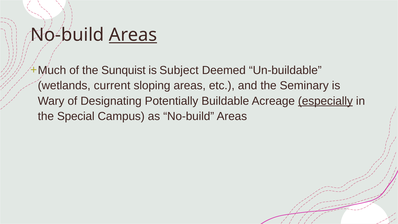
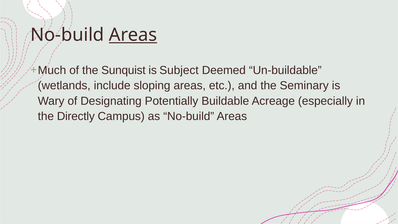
current: current -> include (112, 86)
especially underline: present -> none (325, 101)
Special: Special -> Directly (76, 116)
